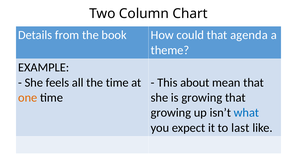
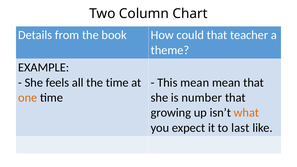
agenda: agenda -> teacher (249, 35)
This about: about -> mean (195, 83)
is growing: growing -> number (202, 98)
what colour: blue -> orange (246, 113)
